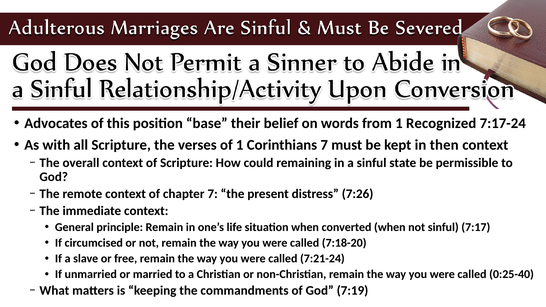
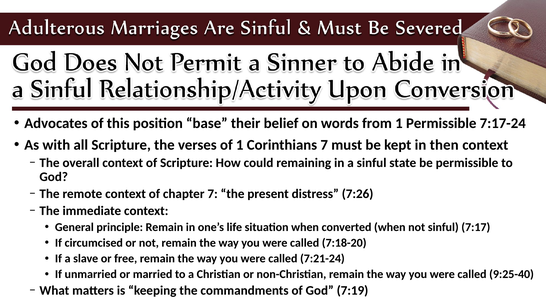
1 Recognized: Recognized -> Permissible (441, 123)
0:25-40: 0:25-40 -> 9:25-40 (512, 274)
